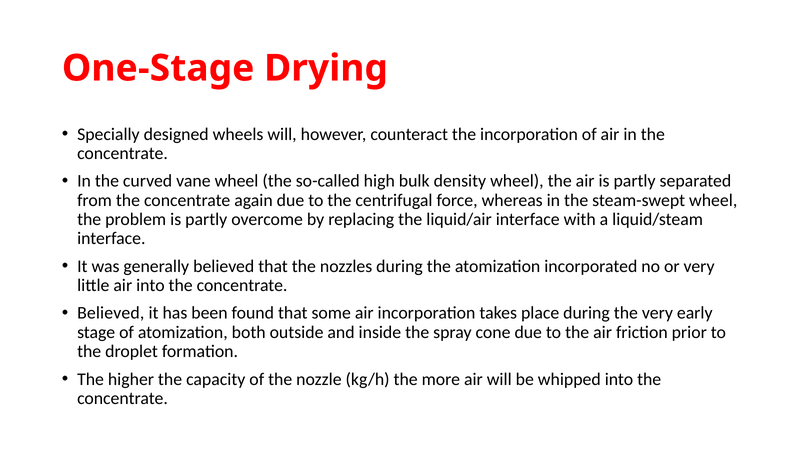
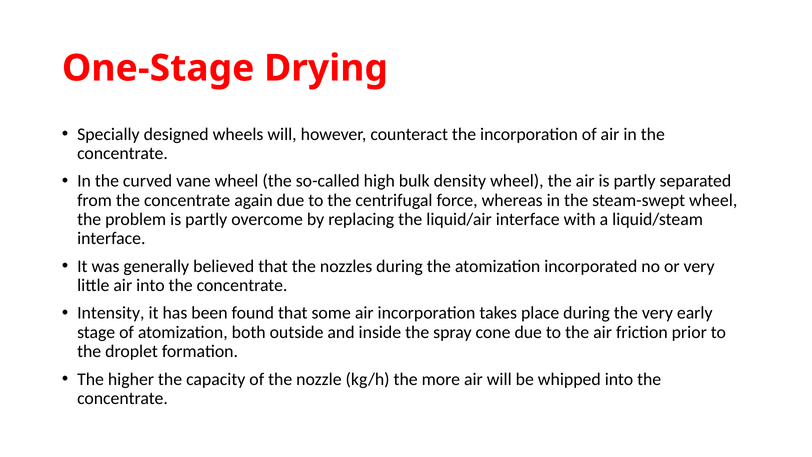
Believed: Believed -> Intensity (111, 313)
